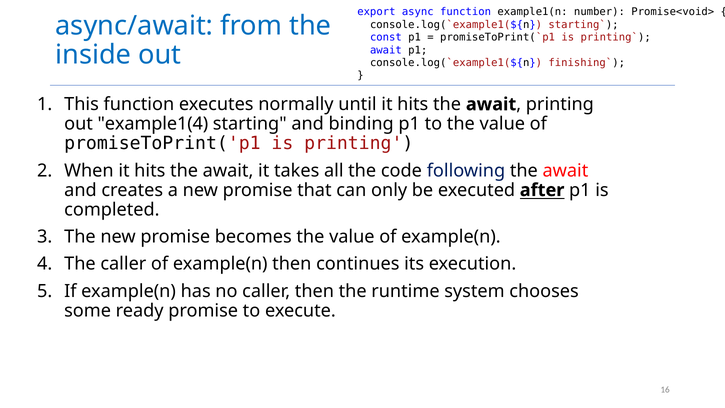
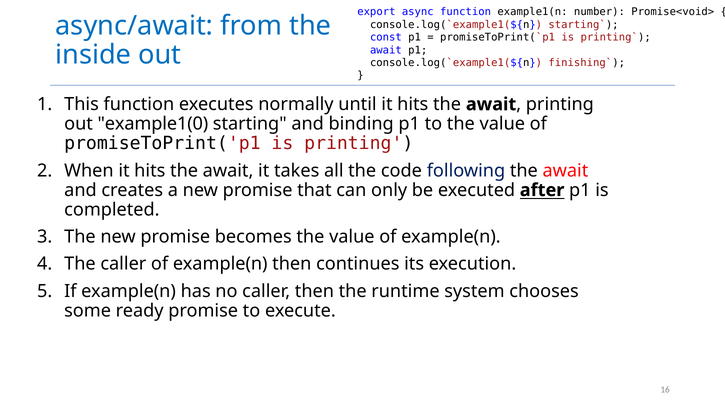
example1(4: example1(4 -> example1(0 (153, 124)
